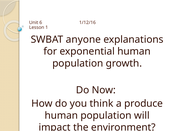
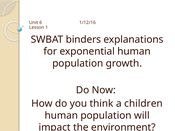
anyone: anyone -> binders (83, 40)
produce: produce -> children (143, 104)
